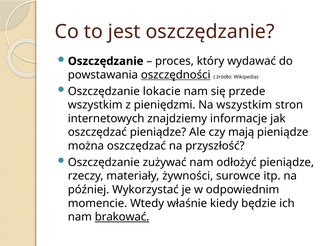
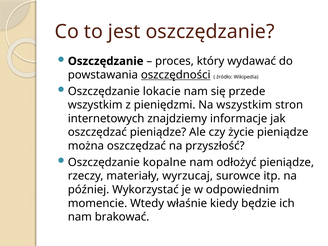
mają: mają -> życie (241, 132)
zużywać: zużywać -> kopalne (165, 162)
żywności: żywności -> wyrzucaj (188, 176)
brakować underline: present -> none (122, 217)
